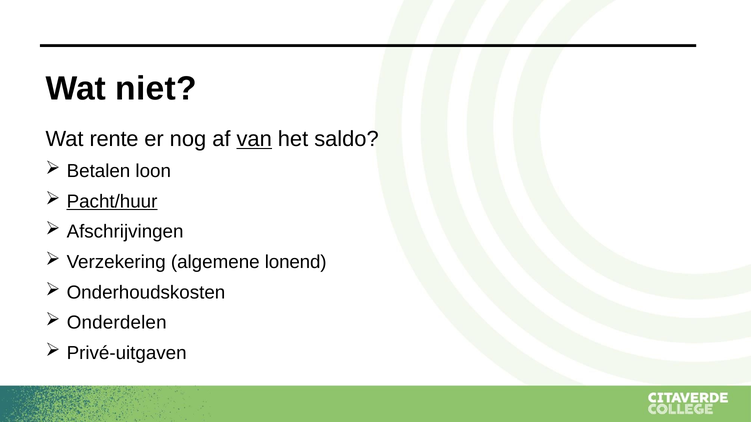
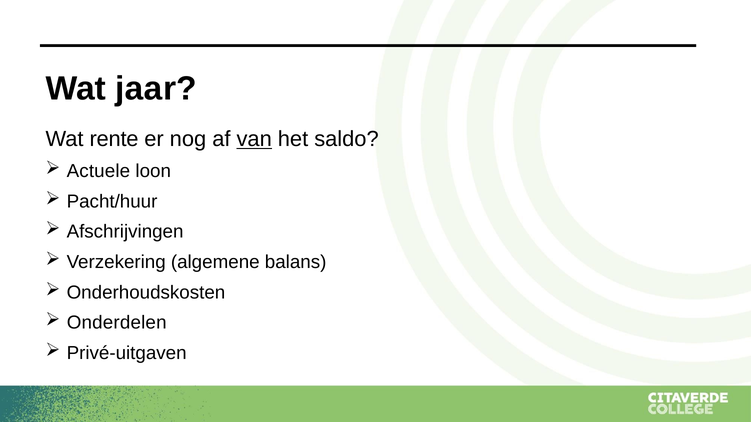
niet: niet -> jaar (156, 89)
Betalen: Betalen -> Actuele (98, 171)
Pacht/huur underline: present -> none (112, 202)
lonend: lonend -> balans (296, 262)
